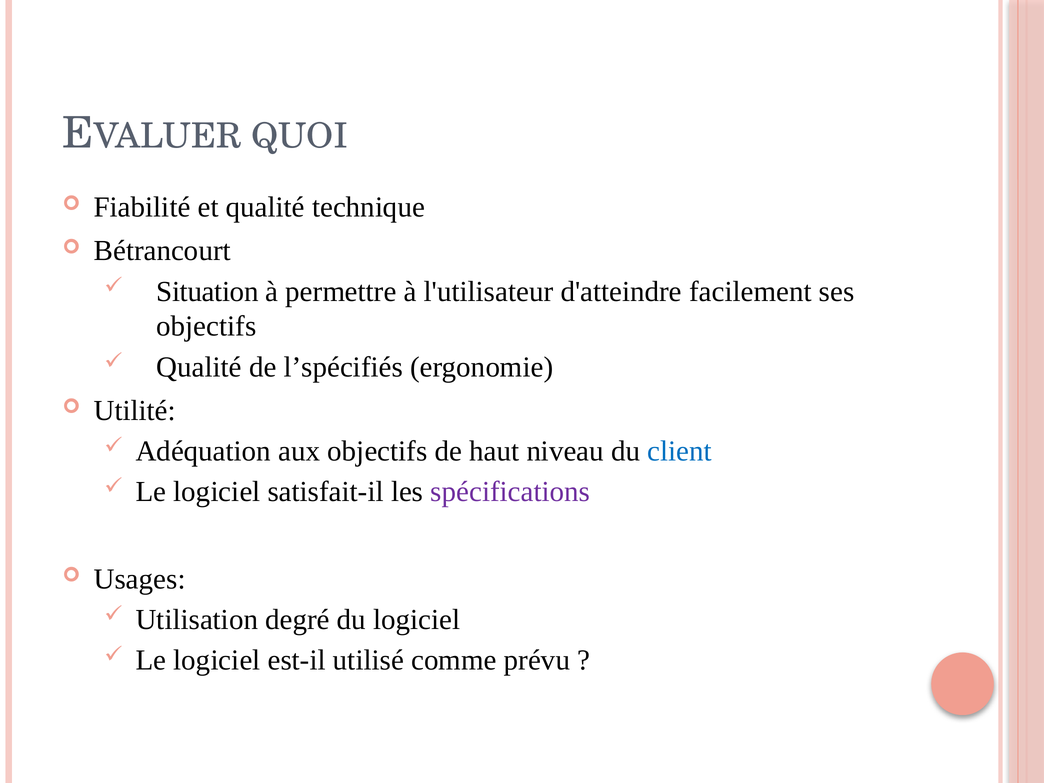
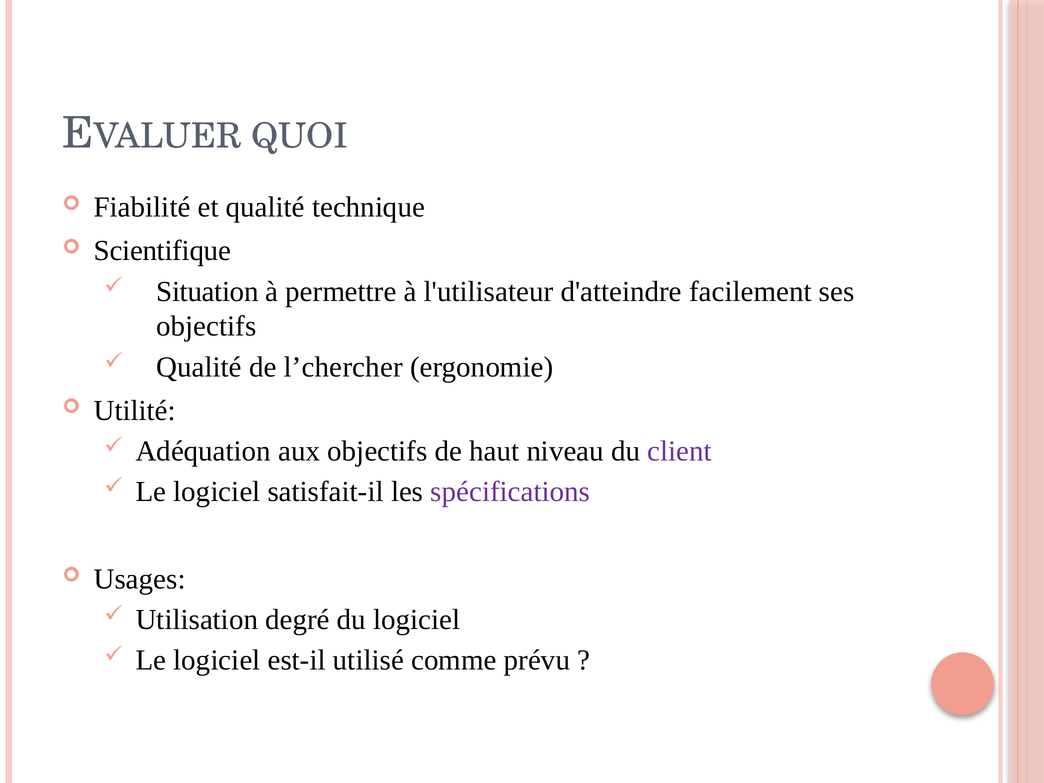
Bétrancourt: Bétrancourt -> Scientifique (162, 251)
l’spécifiés: l’spécifiés -> l’chercher (343, 367)
client colour: blue -> purple (680, 451)
